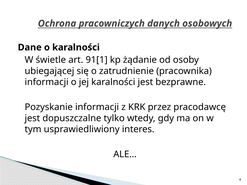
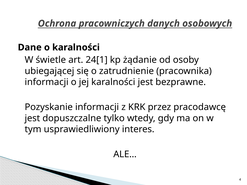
91[1: 91[1 -> 24[1 (97, 60)
